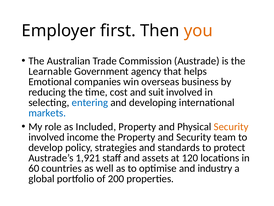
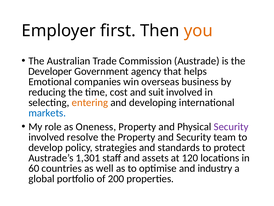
Learnable: Learnable -> Developer (50, 71)
entering colour: blue -> orange (90, 102)
Included: Included -> Oneness (96, 126)
Security colour: orange -> purple (231, 126)
income: income -> resolve (83, 137)
1,921: 1,921 -> 1,301 (88, 158)
